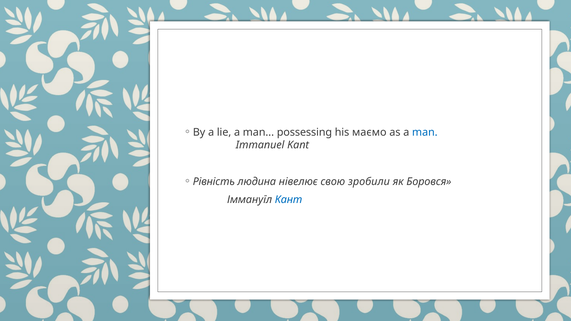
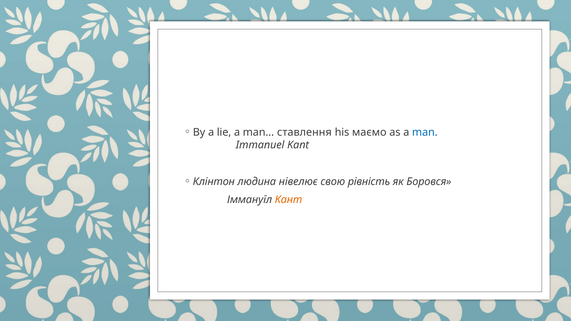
possessing: possessing -> ставлення (304, 132)
Рівність: Рівність -> Клінтон (214, 182)
зробили: зробили -> рівність (369, 182)
Кант colour: blue -> orange (289, 200)
